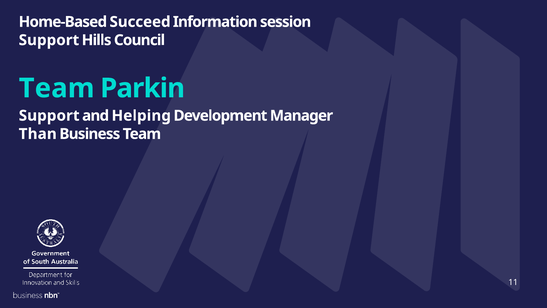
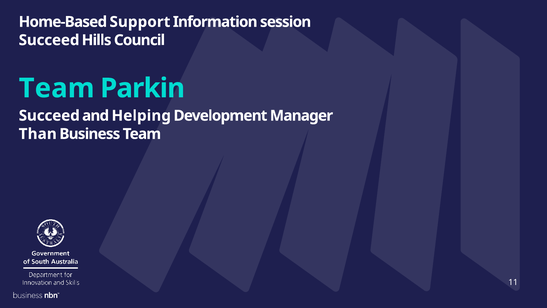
Succeed: Succeed -> Support (140, 22)
Support: Support -> Succeed (49, 40)
Support: Support -> Succeed (49, 116)
